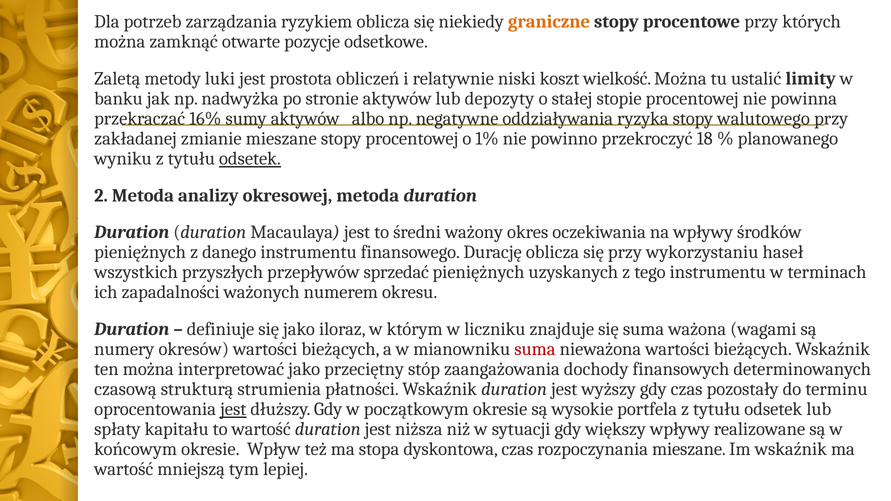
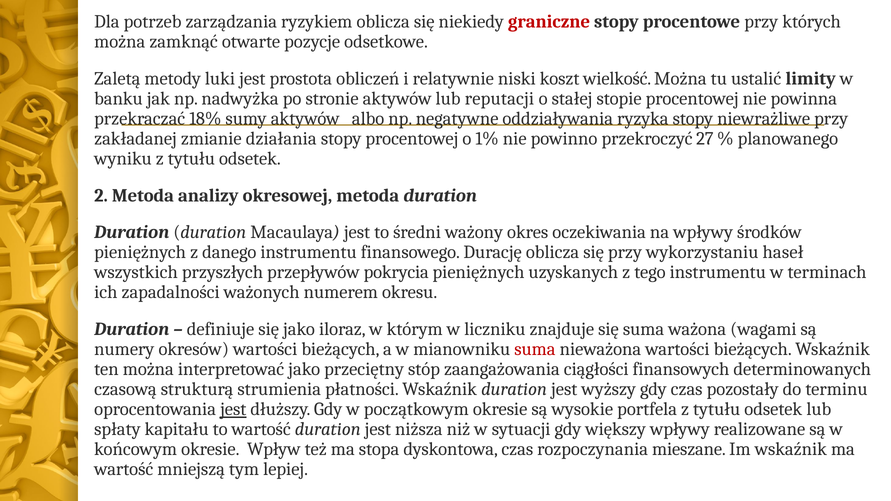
graniczne colour: orange -> red (549, 22)
depozyty: depozyty -> reputacji (499, 99)
16%: 16% -> 18% (205, 119)
walutowego: walutowego -> niewrażliwe (764, 119)
zmianie mieszane: mieszane -> działania (281, 139)
18: 18 -> 27 (705, 139)
odsetek underline: present -> none (250, 159)
sprzedać: sprzedać -> pokrycia (396, 272)
dochody: dochody -> ciągłości (596, 369)
